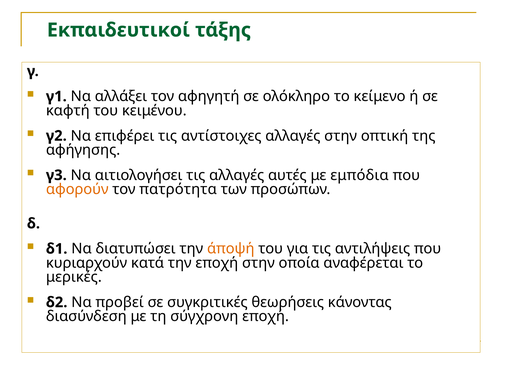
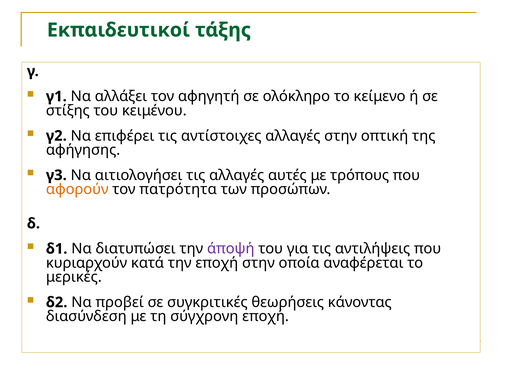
καφτή: καφτή -> στίξης (68, 111)
εμπόδια: εμπόδια -> τρόπους (360, 175)
άποψή colour: orange -> purple (231, 249)
